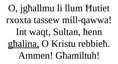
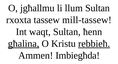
llum Ħutiet: Ħutiet -> Sultan (98, 8)
mill-qawwa: mill-qawwa -> mill-tassew (87, 20)
rebbieħ underline: none -> present (94, 43)
Għamiltuh: Għamiltuh -> Imbiegħda (78, 55)
